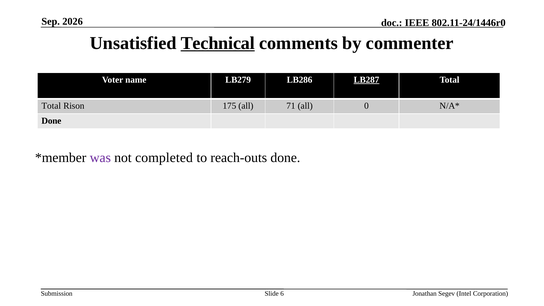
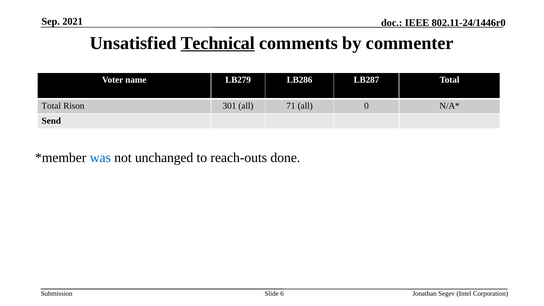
2026: 2026 -> 2021 (73, 22)
LB287 underline: present -> none (366, 80)
175: 175 -> 301 (229, 106)
Done: Done -> Send (51, 121)
was colour: purple -> blue (100, 158)
completed: completed -> unchanged (164, 158)
